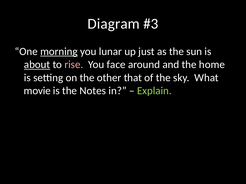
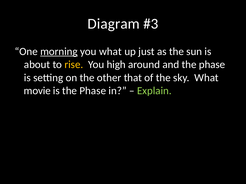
you lunar: lunar -> what (110, 52)
about underline: present -> none (37, 65)
rise colour: pink -> yellow (74, 65)
face: face -> high (116, 65)
and the home: home -> phase (212, 65)
is the Notes: Notes -> Phase (93, 91)
